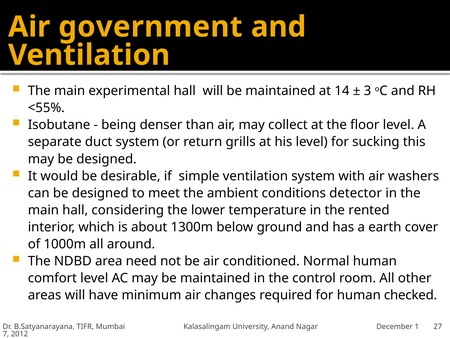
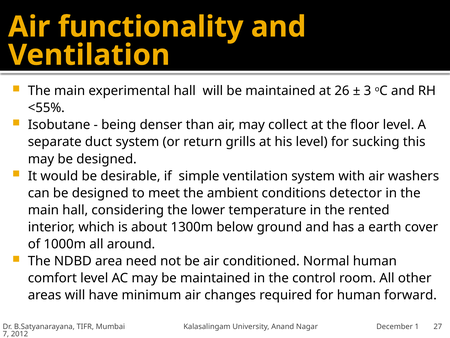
government: government -> functionality (151, 27)
14: 14 -> 26 (342, 91)
checked: checked -> forward (410, 295)
